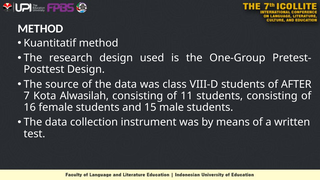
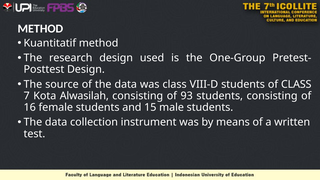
of AFTER: AFTER -> CLASS (296, 84)
11: 11 -> 93 (187, 96)
